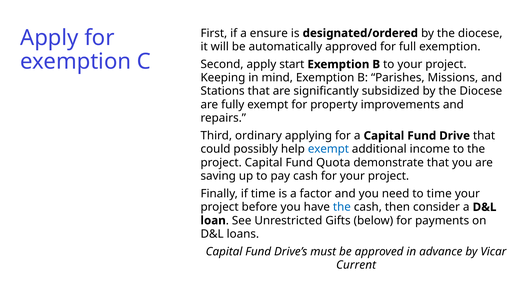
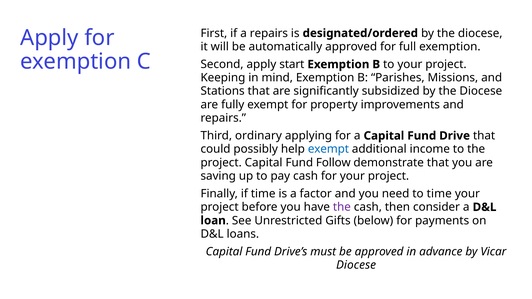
a ensure: ensure -> repairs (269, 33)
Quota: Quota -> Follow (333, 163)
the colour: blue -> purple (342, 207)
Current: Current -> Diocese (356, 265)
